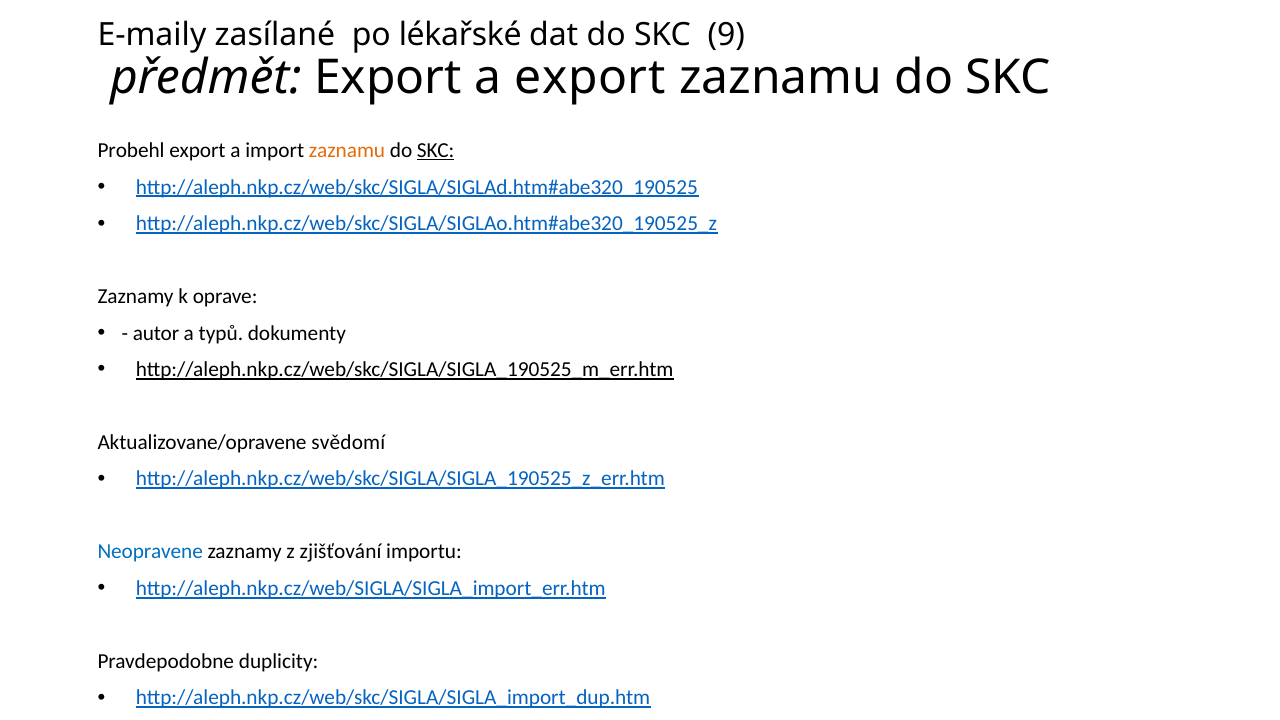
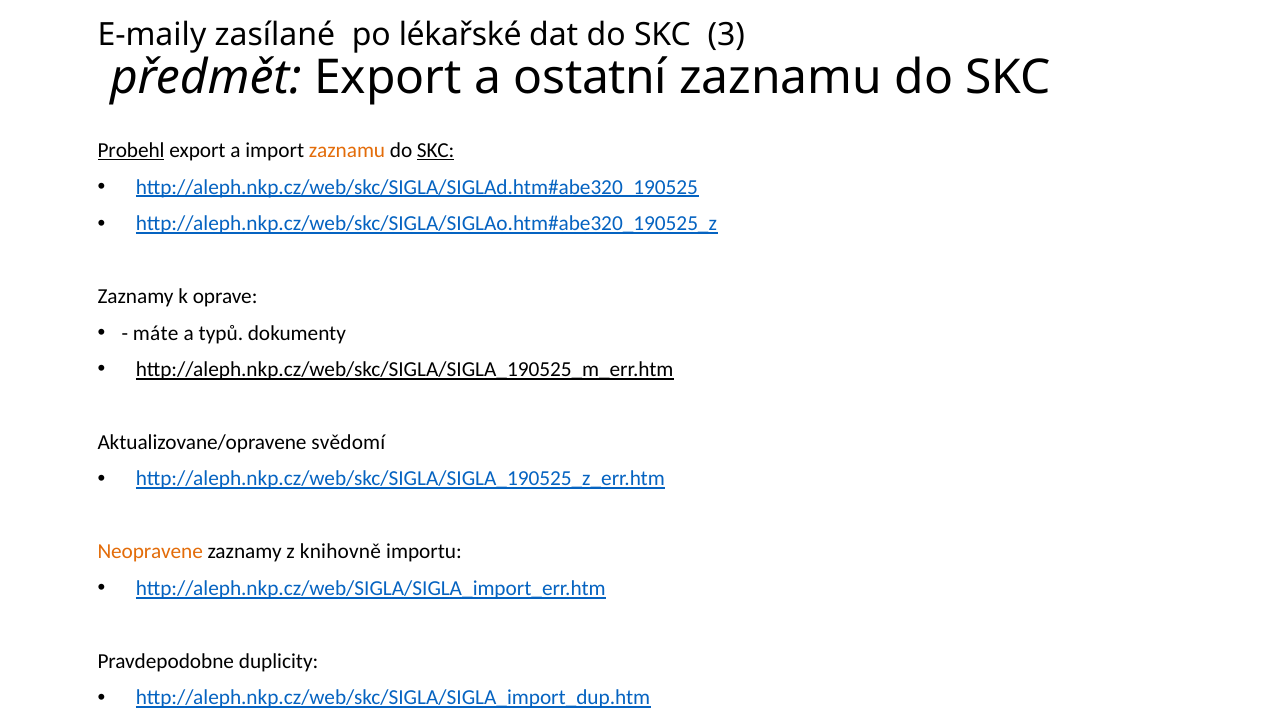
9: 9 -> 3 (726, 35)
a export: export -> ostatní (591, 78)
Probehl underline: none -> present (131, 150)
autor: autor -> máte (156, 333)
Neopravene colour: blue -> orange (150, 552)
zjišťování: zjišťování -> knihovně (340, 552)
